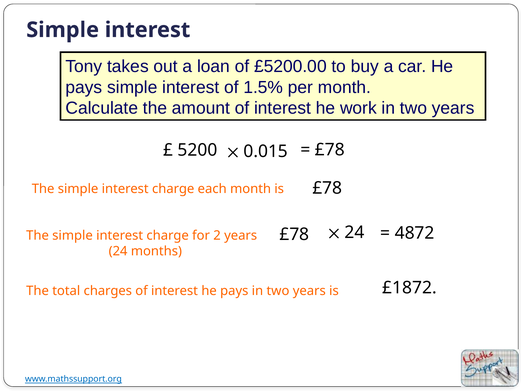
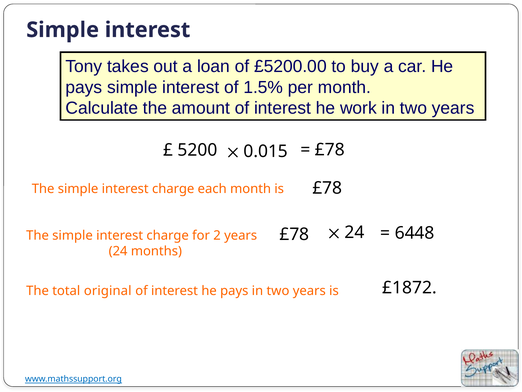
4872: 4872 -> 6448 (415, 233)
charges: charges -> original (108, 290)
